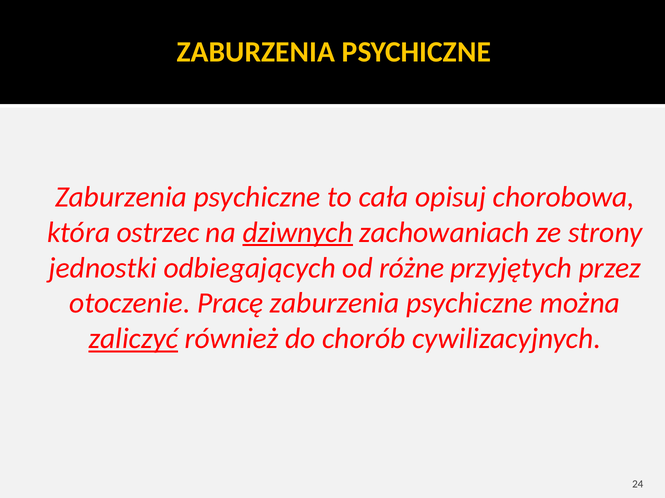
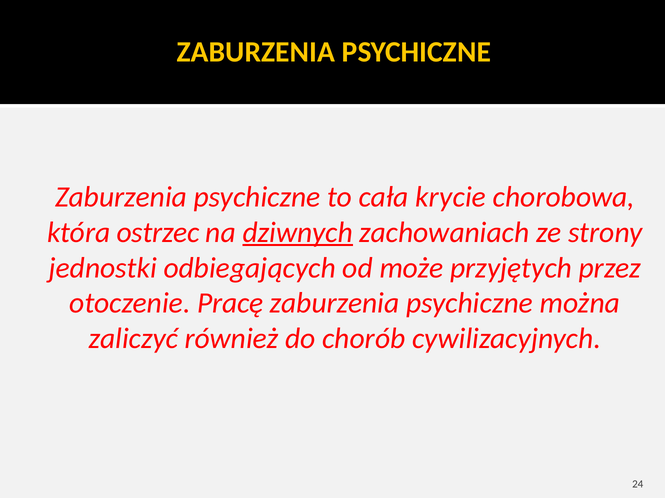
opisuj: opisuj -> krycie (451, 197)
różne: różne -> może (412, 268)
zaliczyć underline: present -> none (133, 339)
